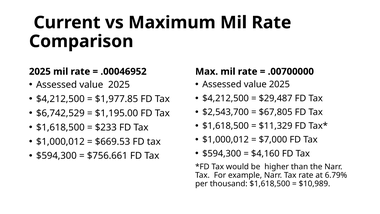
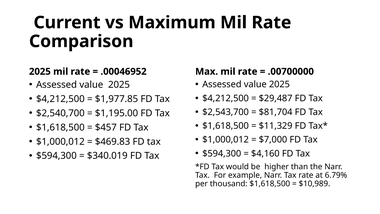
$67,805: $67,805 -> $81,704 (276, 112)
$6,742,529: $6,742,529 -> $2,540,700 (60, 113)
$233: $233 -> $457 (106, 127)
$669.53: $669.53 -> $469.83 (113, 141)
$756.661: $756.661 -> $340.019 (107, 156)
